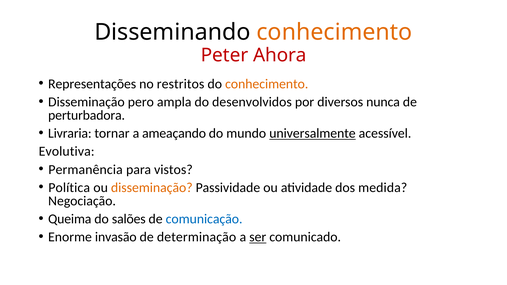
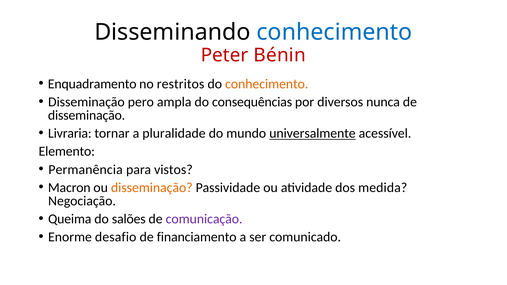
conhecimento colour: orange -> blue (334, 32)
Ahora: Ahora -> Bénin (280, 55)
Representações: Representações -> Enquadramento (92, 84)
desenvolvidos: desenvolvidos -> consequências (252, 102)
perturbadora: perturbadora -> disseminação (87, 115)
ameaçando: ameaçando -> pluralidade (174, 133)
Evolutiva: Evolutiva -> Elemento (67, 152)
Política: Política -> Macron (69, 188)
comunicação colour: blue -> purple (204, 219)
invasão: invasão -> desafio (116, 237)
determinação: determinação -> financiamento (197, 237)
ser underline: present -> none (258, 237)
